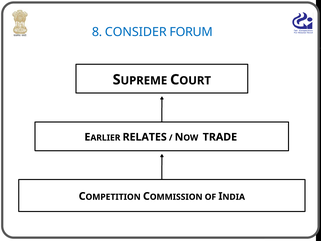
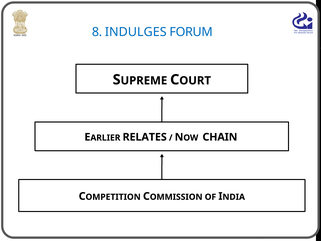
CONSIDER: CONSIDER -> INDULGES (136, 32)
TRADE: TRADE -> CHAIN (220, 137)
